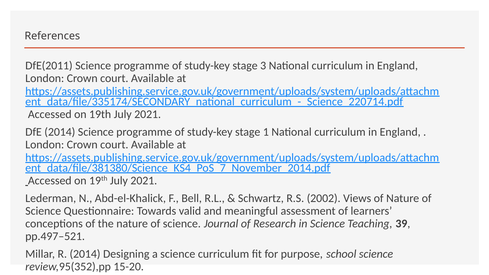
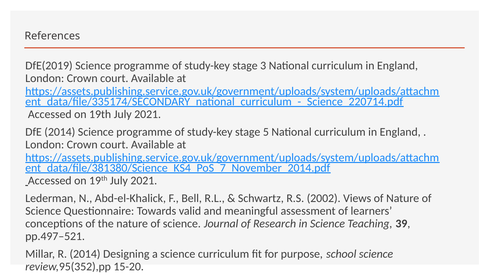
DfE(2011: DfE(2011 -> DfE(2019 (49, 66)
1: 1 -> 5 (266, 132)
